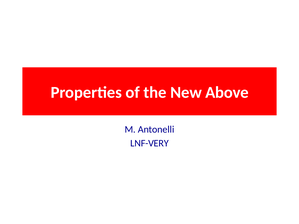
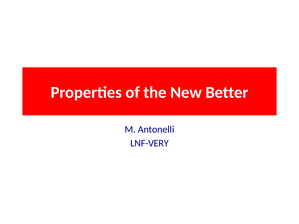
Above: Above -> Better (227, 93)
